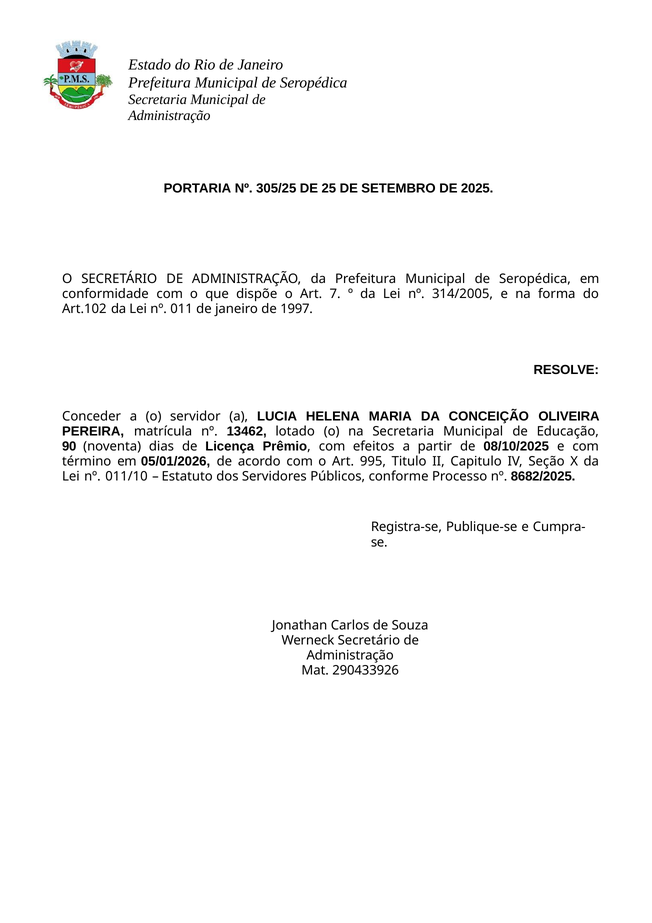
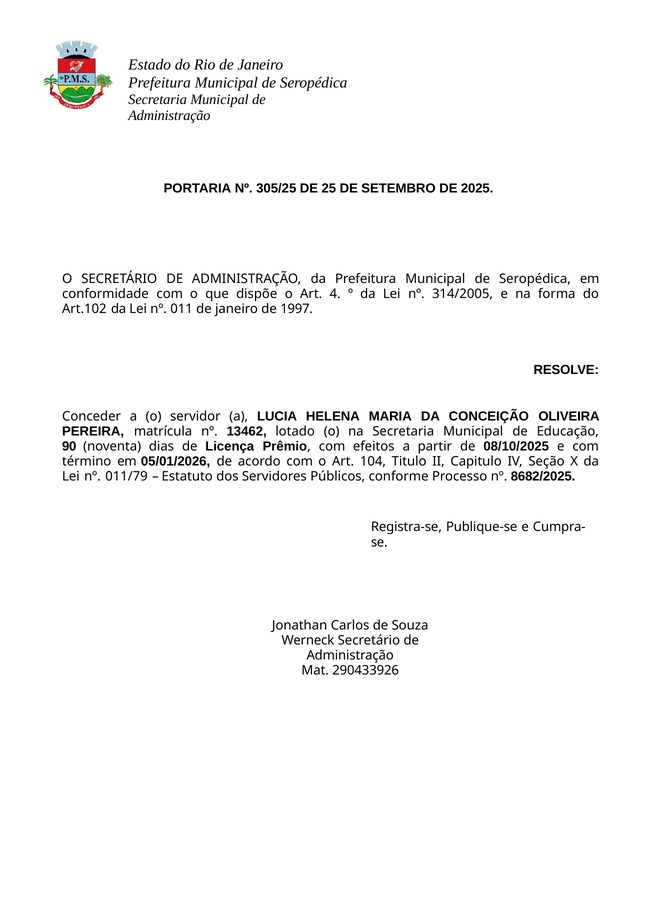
7: 7 -> 4 (335, 294)
995: 995 -> 104 (373, 461)
011/10: 011/10 -> 011/79 (126, 476)
